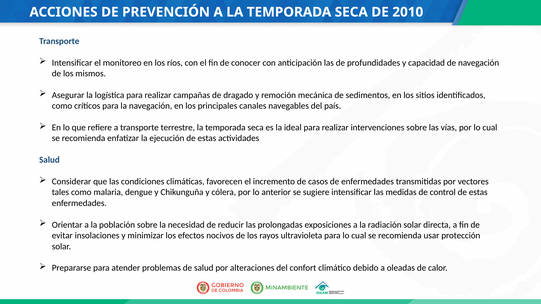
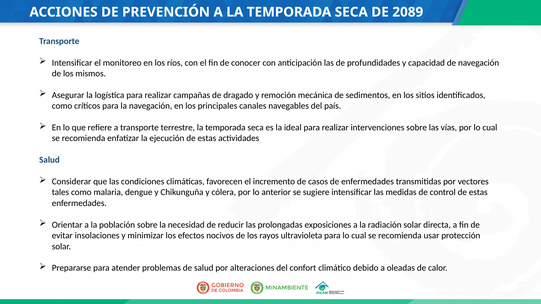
2010: 2010 -> 2089 (408, 12)
